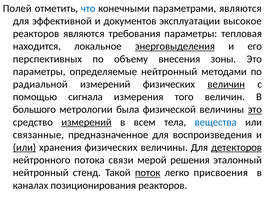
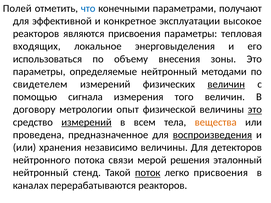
параметрами являются: являются -> получают (240, 8)
документов: документов -> конкретное (130, 21)
являются требования: требования -> присвоения (134, 34)
находится: находится -> входящих (37, 46)
энерговыделения underline: present -> none (175, 46)
перспективных: перспективных -> использоваться (47, 59)
радиальной: радиальной -> свидетелем (40, 84)
большого: большого -> договору (34, 110)
была: была -> опыт (128, 110)
вещества colour: blue -> orange (216, 122)
связанные: связанные -> проведена (38, 135)
воспроизведения underline: none -> present (212, 135)
или underline: present -> none (24, 148)
хранения физических: физических -> независимо (111, 148)
детекторов underline: present -> none (237, 148)
позиционирования: позиционирования -> перерабатываются (93, 186)
